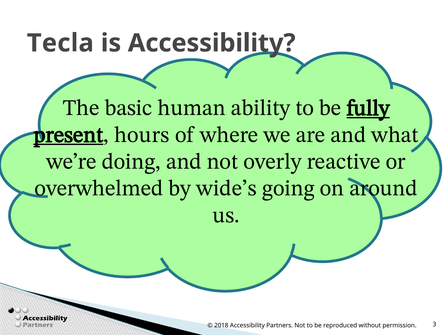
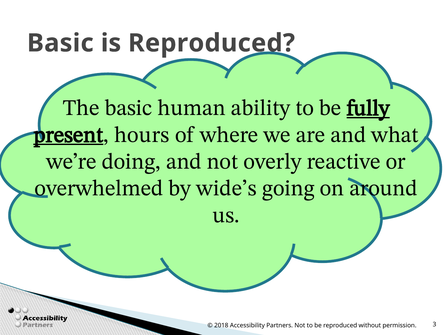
Tecla: Tecla -> Basic (60, 43)
is Accessibility: Accessibility -> Reproduced (211, 43)
